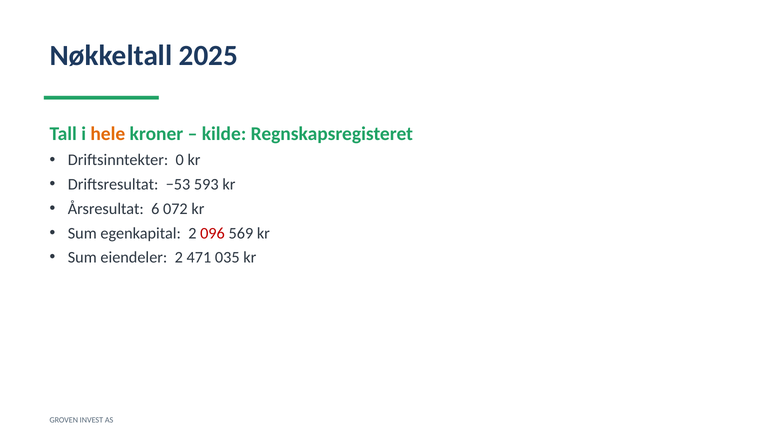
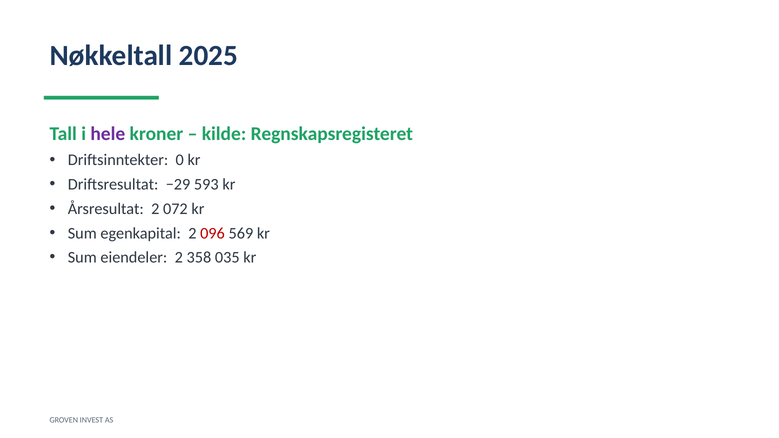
hele colour: orange -> purple (108, 134)
−53: −53 -> −29 (178, 185)
Årsresultat 6: 6 -> 2 (155, 209)
471: 471 -> 358 (199, 258)
